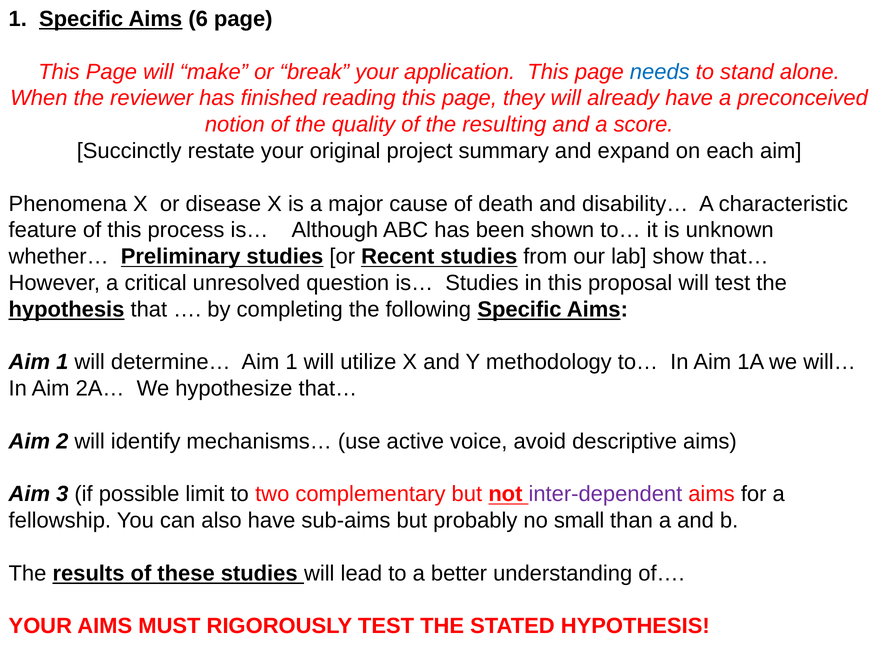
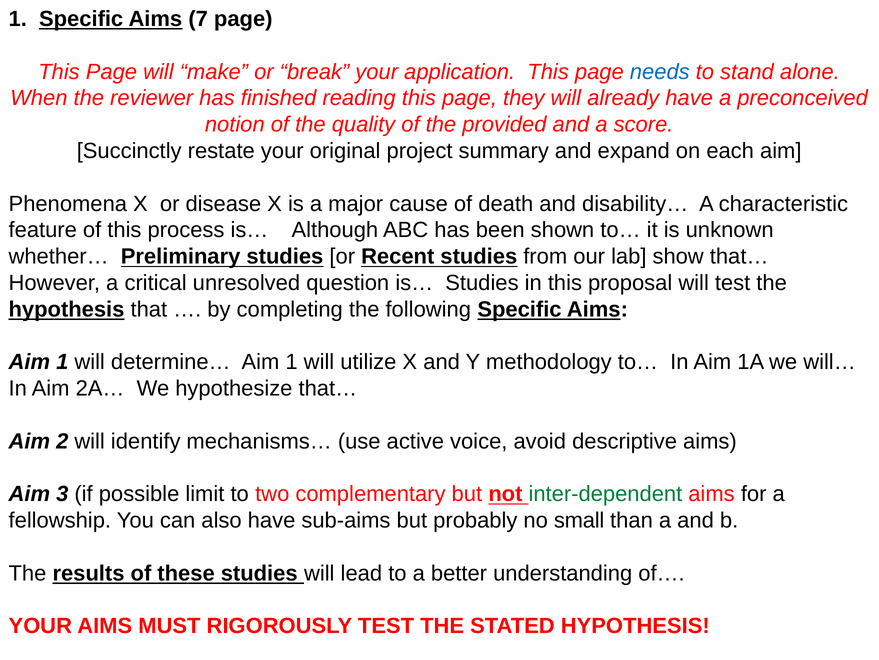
6: 6 -> 7 (198, 19)
resulting: resulting -> provided (504, 124)
inter-dependent colour: purple -> green (605, 494)
